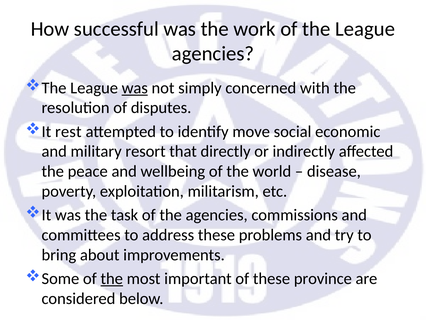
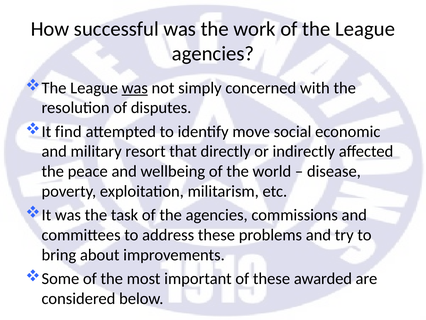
rest: rest -> find (68, 131)
the underline: present -> none (112, 278)
province: province -> awarded (323, 278)
